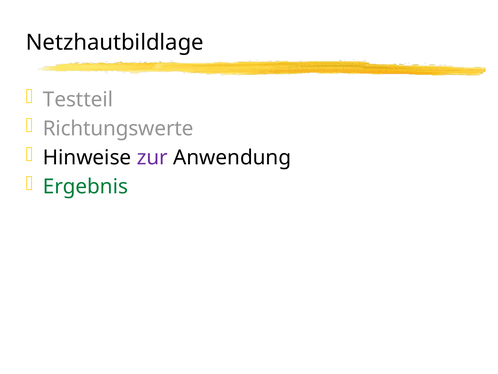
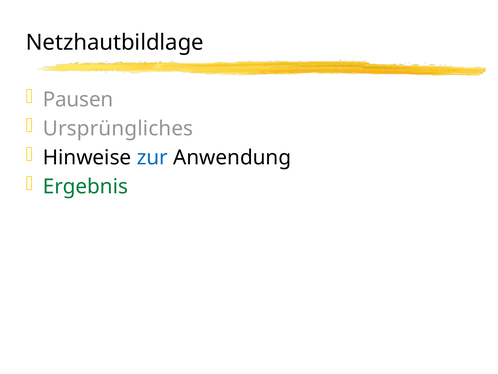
Testteil: Testteil -> Pausen (78, 99)
Richtungswerte: Richtungswerte -> Ursprüngliches (118, 128)
zur colour: purple -> blue (152, 157)
